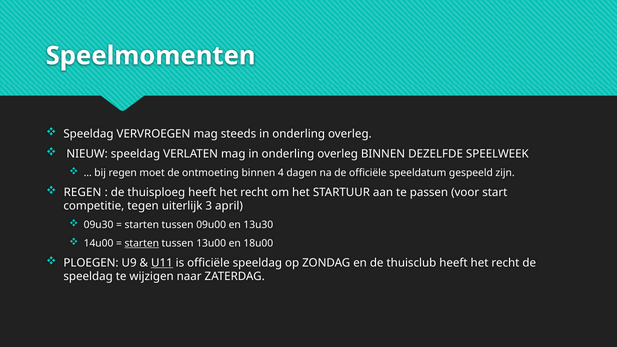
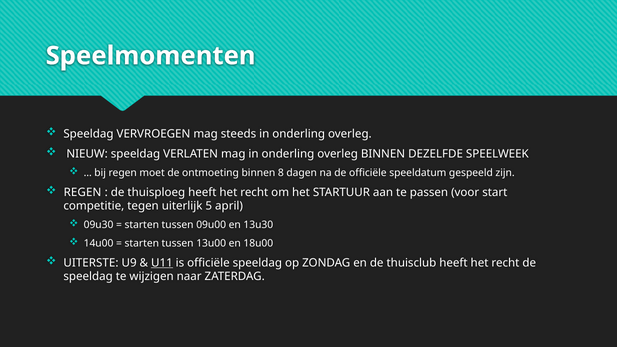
4: 4 -> 8 (281, 173)
3: 3 -> 5 (209, 206)
starten underline: present -> none (142, 243)
PLOEGEN: PLOEGEN -> UITERSTE (91, 263)
